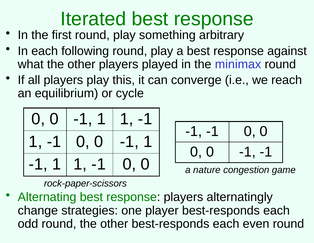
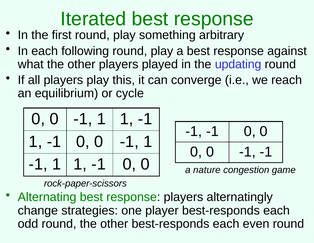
minimax: minimax -> updating (238, 64)
